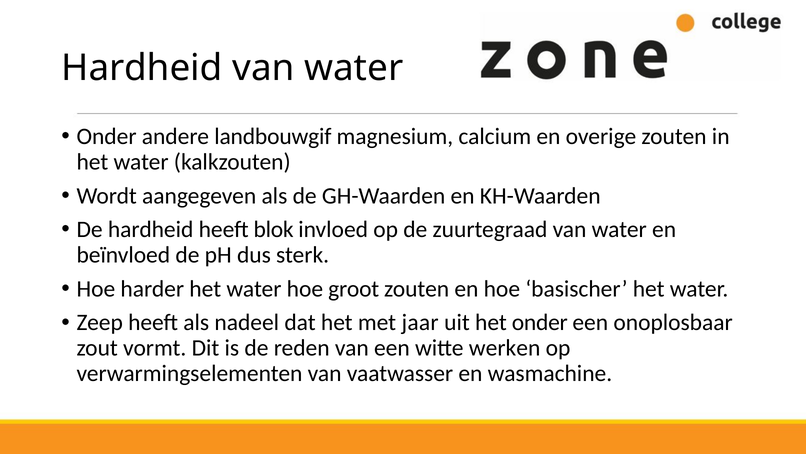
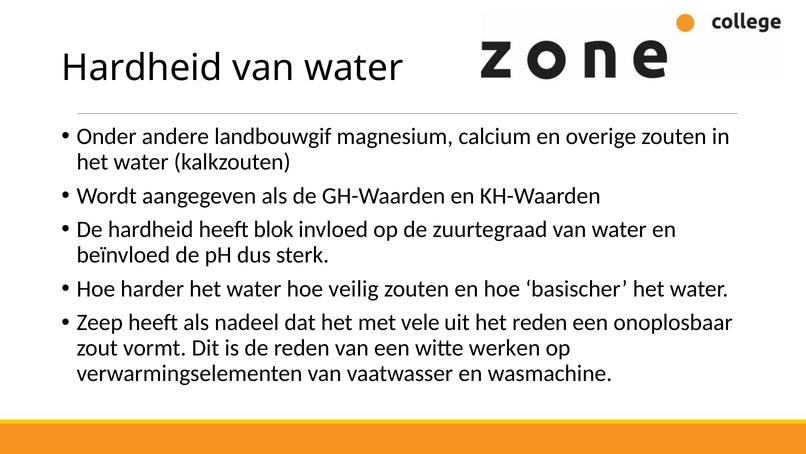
groot: groot -> veilig (354, 288)
jaar: jaar -> vele (420, 322)
het onder: onder -> reden (540, 322)
